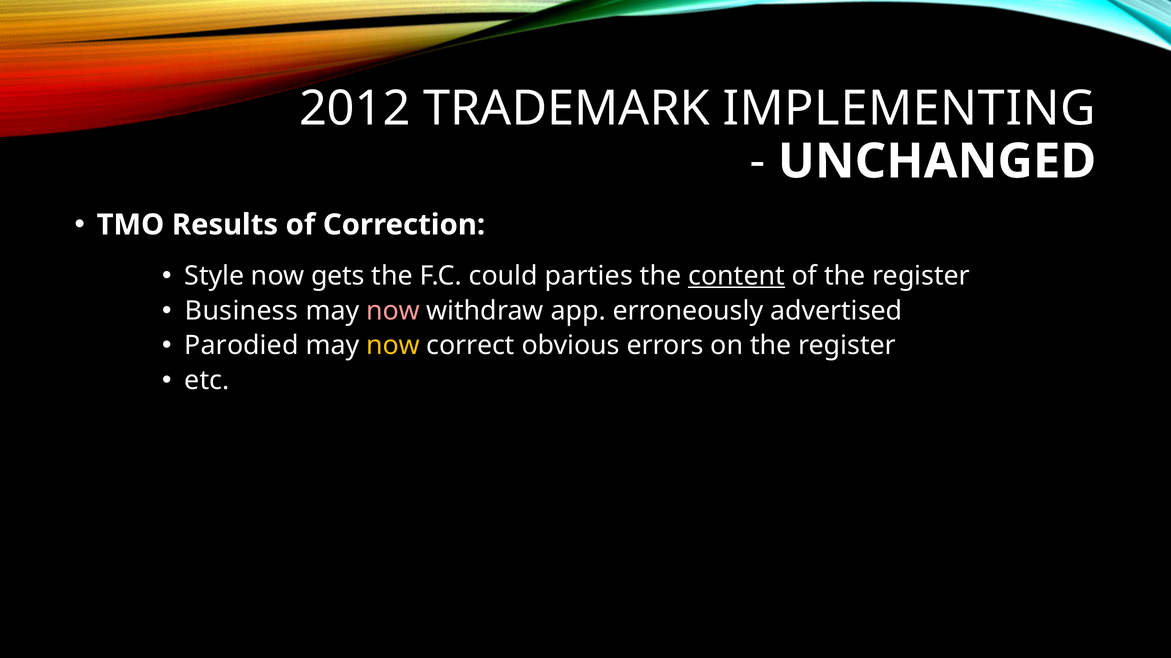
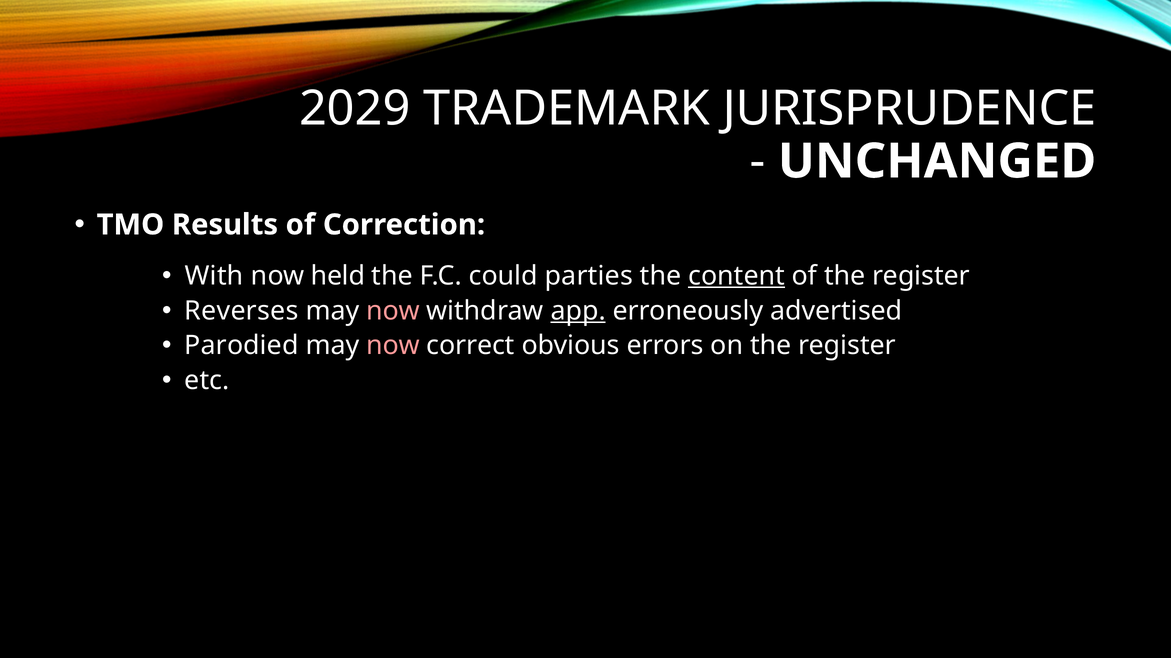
2012: 2012 -> 2029 (355, 109)
IMPLEMENTING: IMPLEMENTING -> JURISPRUDENCE (910, 109)
Style: Style -> With (214, 276)
gets: gets -> held (338, 276)
Business: Business -> Reverses (241, 311)
app underline: none -> present (578, 311)
now colour: yellow -> pink (393, 346)
